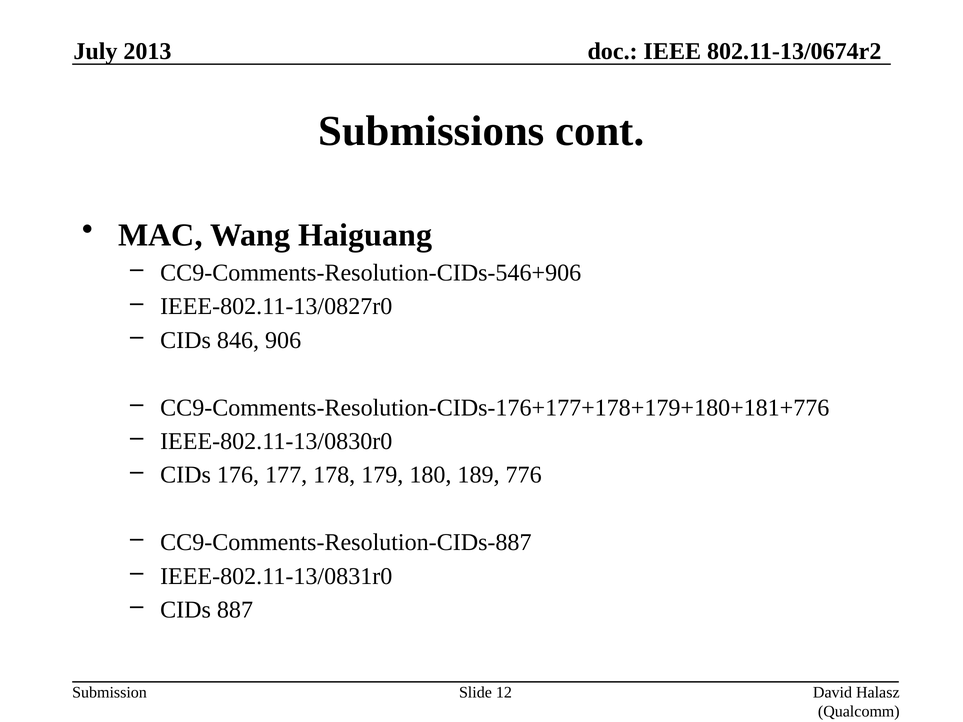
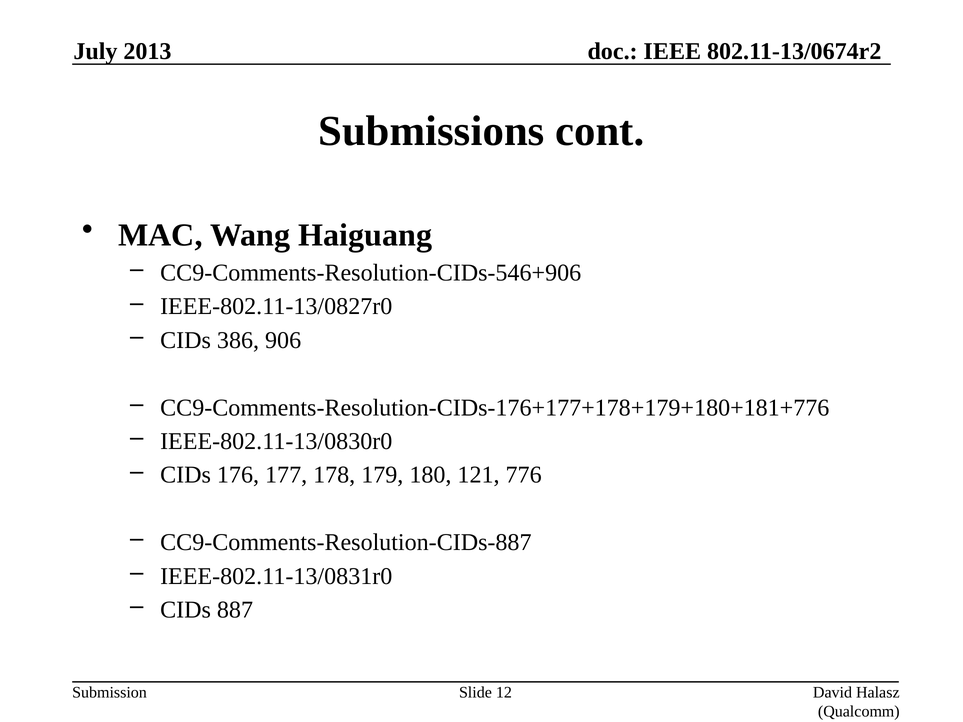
846: 846 -> 386 (238, 340)
189: 189 -> 121 (479, 475)
